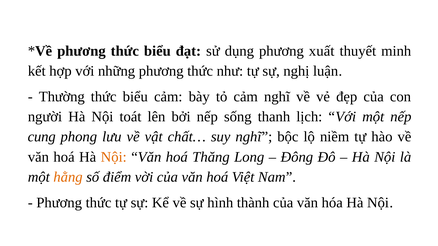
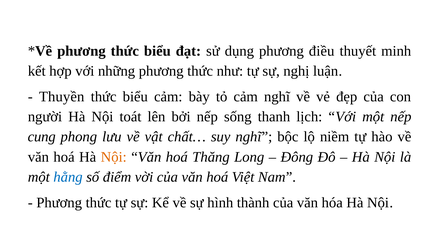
xuất: xuất -> điều (322, 51)
Thường: Thường -> Thuyền (62, 97)
hằng colour: orange -> blue (68, 177)
